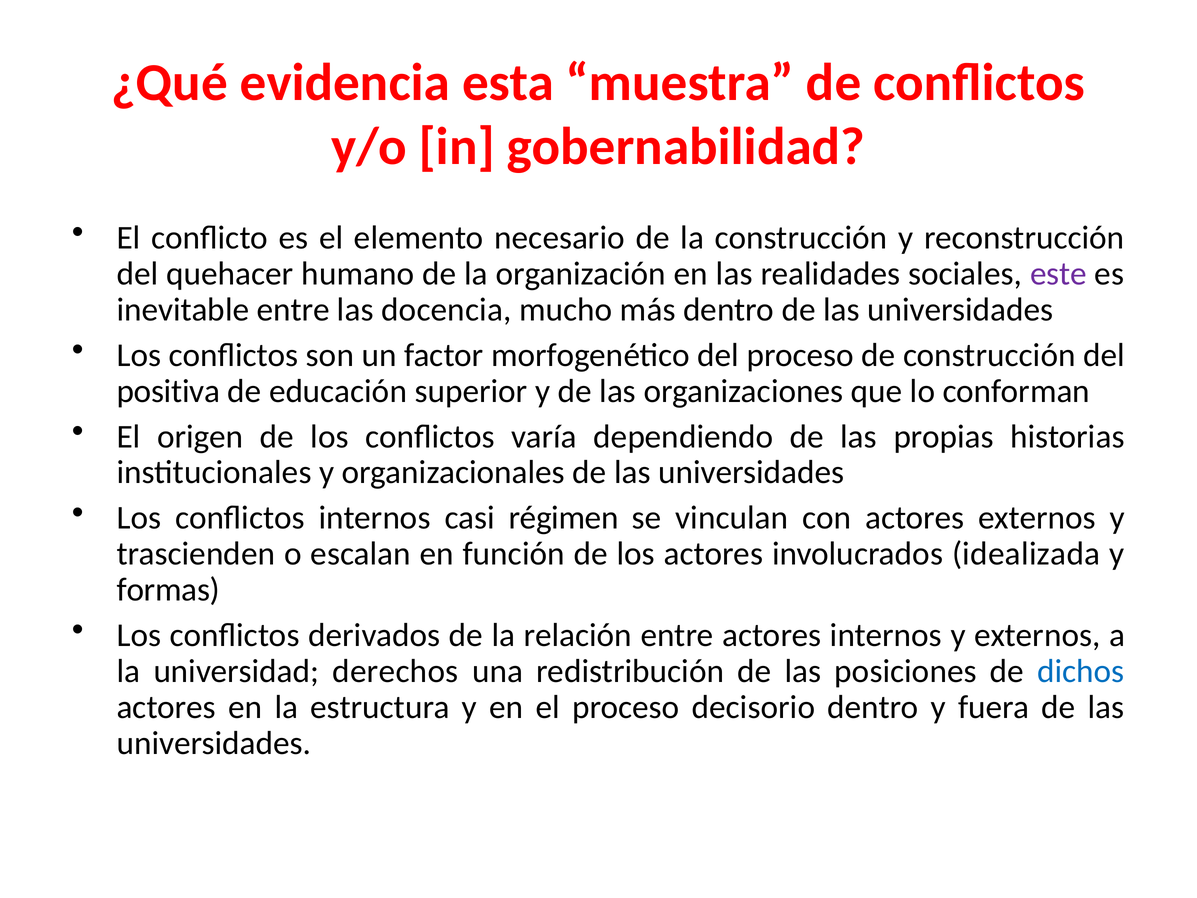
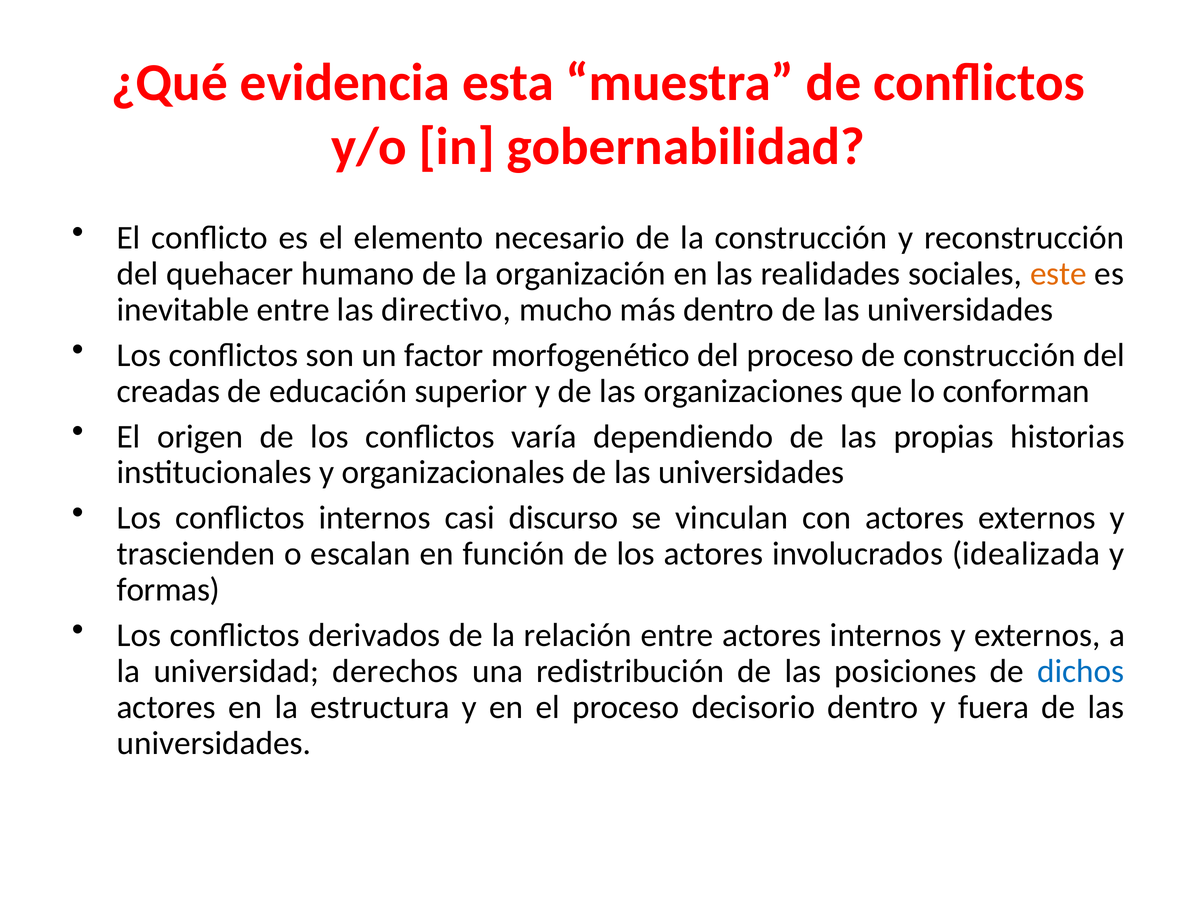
este colour: purple -> orange (1058, 274)
docencia: docencia -> directivo (446, 310)
positiva: positiva -> creadas (168, 391)
régimen: régimen -> discurso (564, 518)
